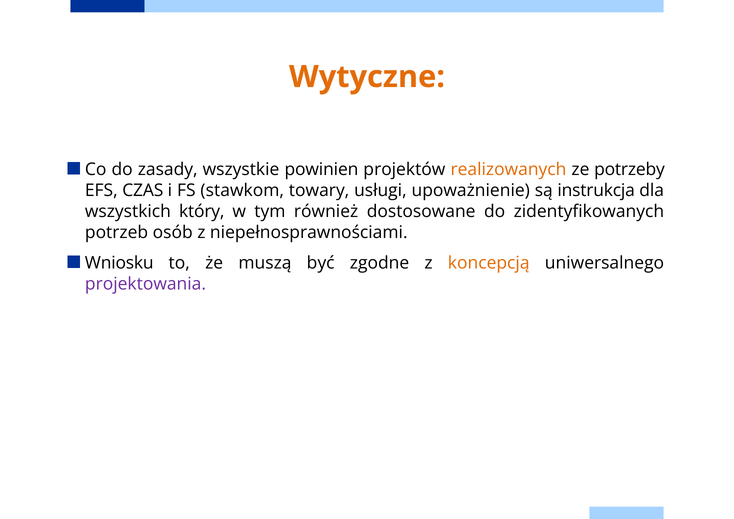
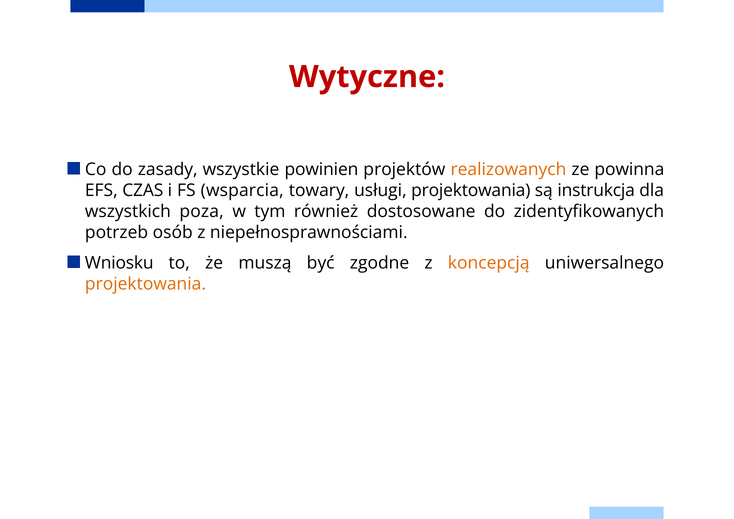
Wytyczne colour: orange -> red (367, 77)
potrzeby: potrzeby -> powinna (629, 170)
stawkom: stawkom -> wsparcia (242, 190)
usługi upoważnienie: upoważnienie -> projektowania (471, 190)
który: który -> poza (202, 211)
projektowania colour: purple -> orange (145, 284)
